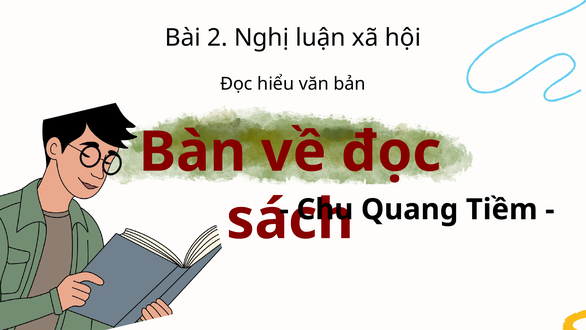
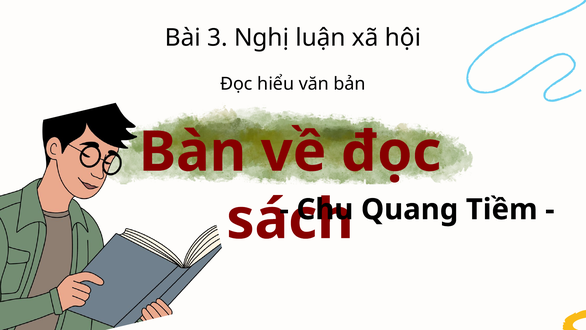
2: 2 -> 3 (217, 38)
